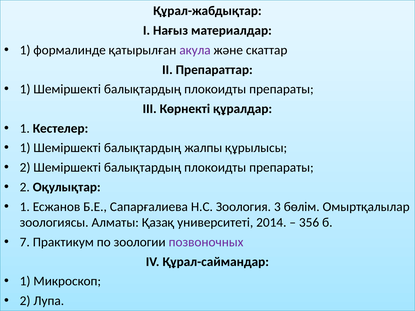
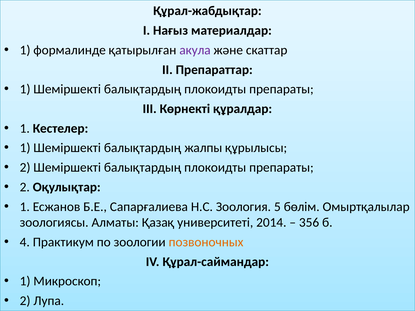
3: 3 -> 5 (277, 207)
7: 7 -> 4 (25, 242)
позвоночных colour: purple -> orange (206, 242)
